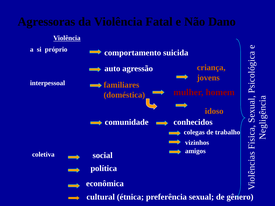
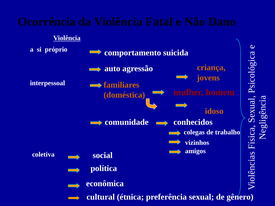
Agressoras: Agressoras -> Ocorrência (47, 22)
